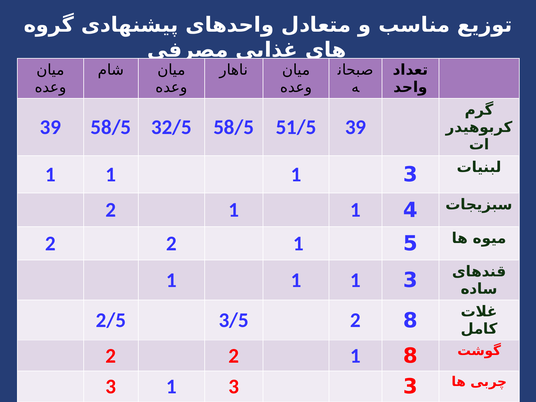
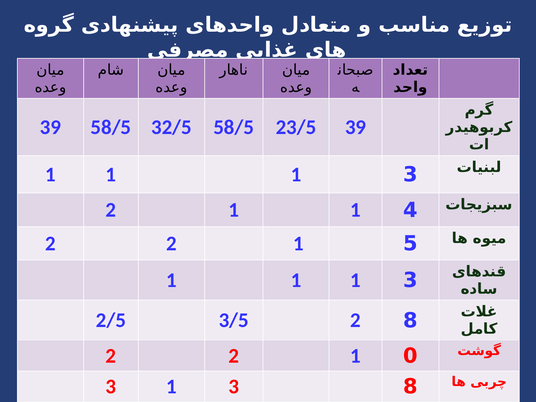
51/5: 51/5 -> 23/5 (296, 127)
1 8: 8 -> 0 (411, 356)
3 3: 3 -> 8 (411, 387)
